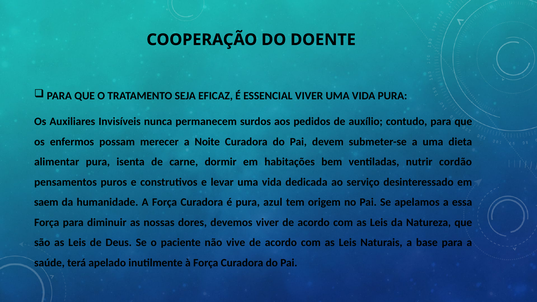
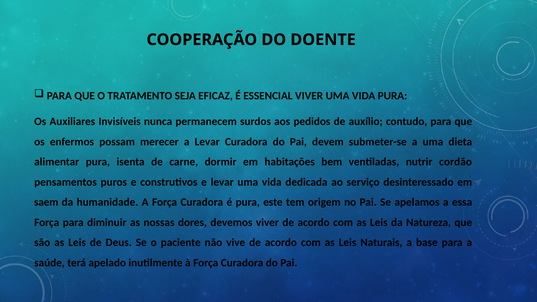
a Noite: Noite -> Levar (207, 142)
azul: azul -> este (273, 202)
